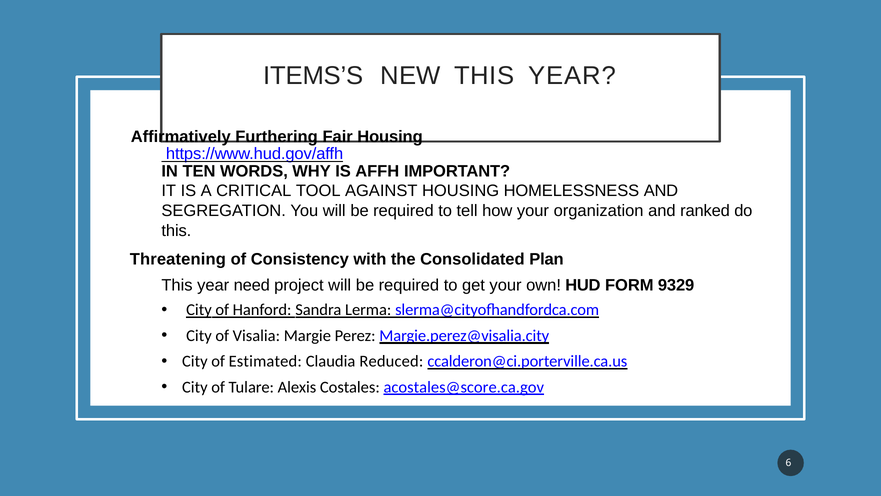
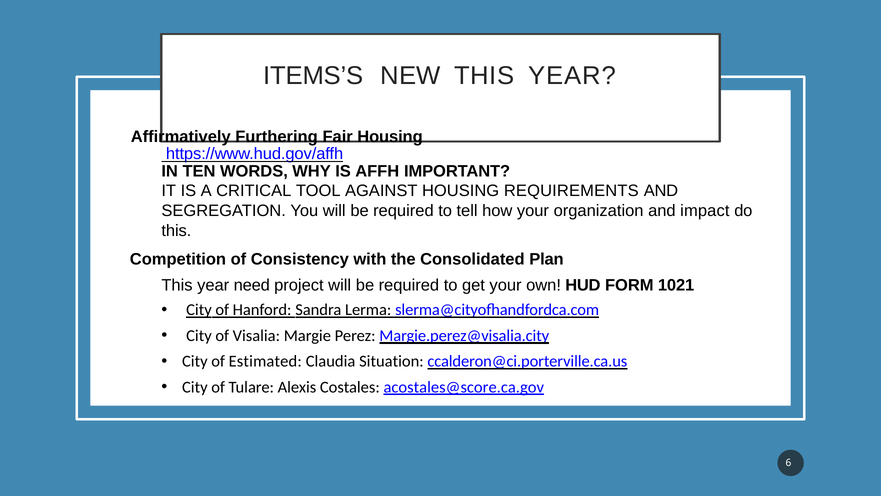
HOMELESSNESS: HOMELESSNESS -> REQUIREMENTS (571, 191)
ranked: ranked -> impact (705, 211)
Threatening: Threatening -> Competition (178, 259)
9329: 9329 -> 1021 (676, 285)
Reduced: Reduced -> Situation (391, 361)
